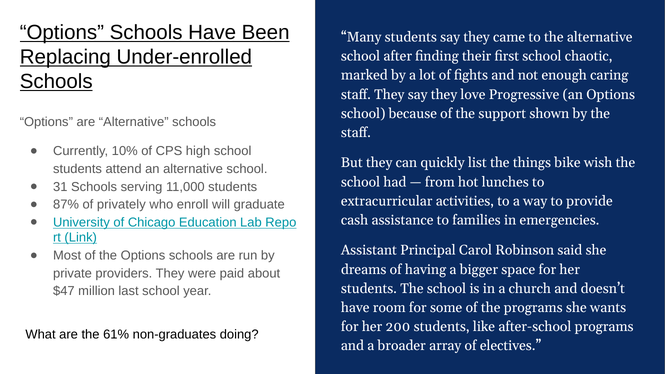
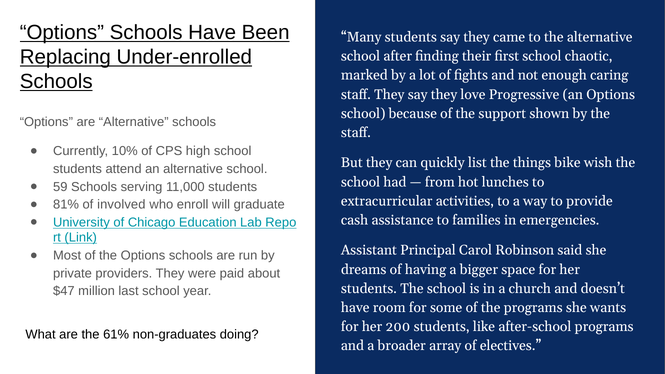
31: 31 -> 59 (60, 187)
87%: 87% -> 81% (66, 205)
privately: privately -> involved (121, 205)
